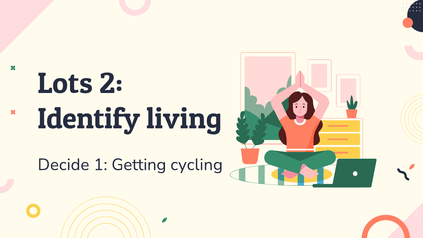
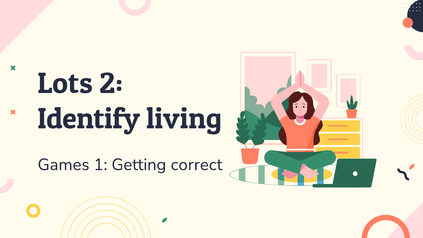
Decide: Decide -> Games (64, 165)
cycling: cycling -> correct (197, 165)
